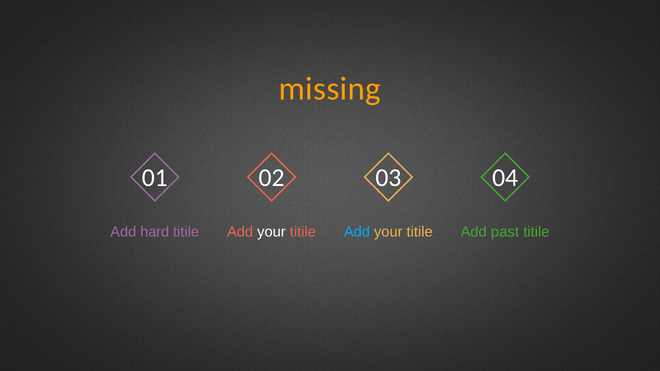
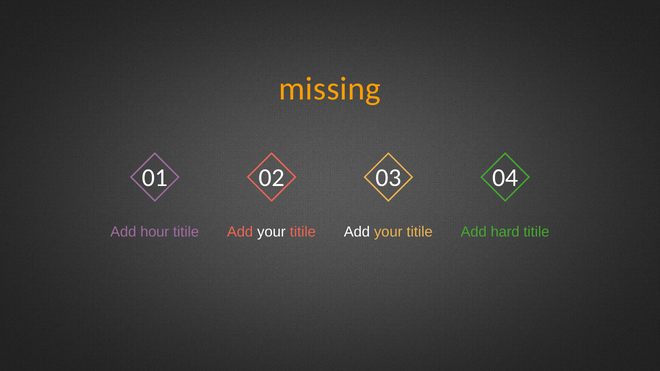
hard: hard -> hour (155, 232)
Add colour: light blue -> white (357, 232)
past: past -> hard (505, 232)
